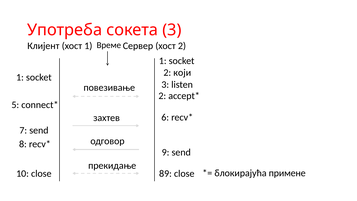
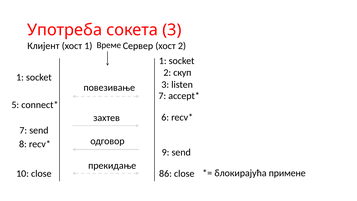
који: који -> скуп (182, 73)
2: 2 -> 7 (162, 96)
89: 89 -> 86 (165, 173)
